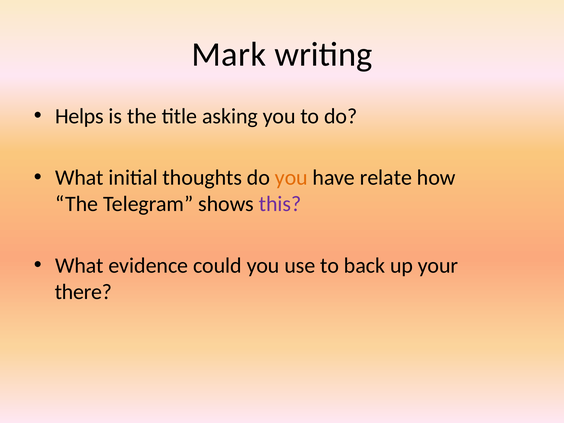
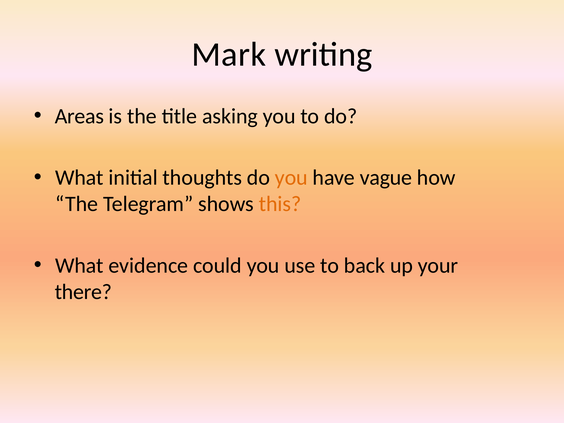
Helps: Helps -> Areas (79, 116)
relate: relate -> vague (386, 178)
this colour: purple -> orange (280, 204)
